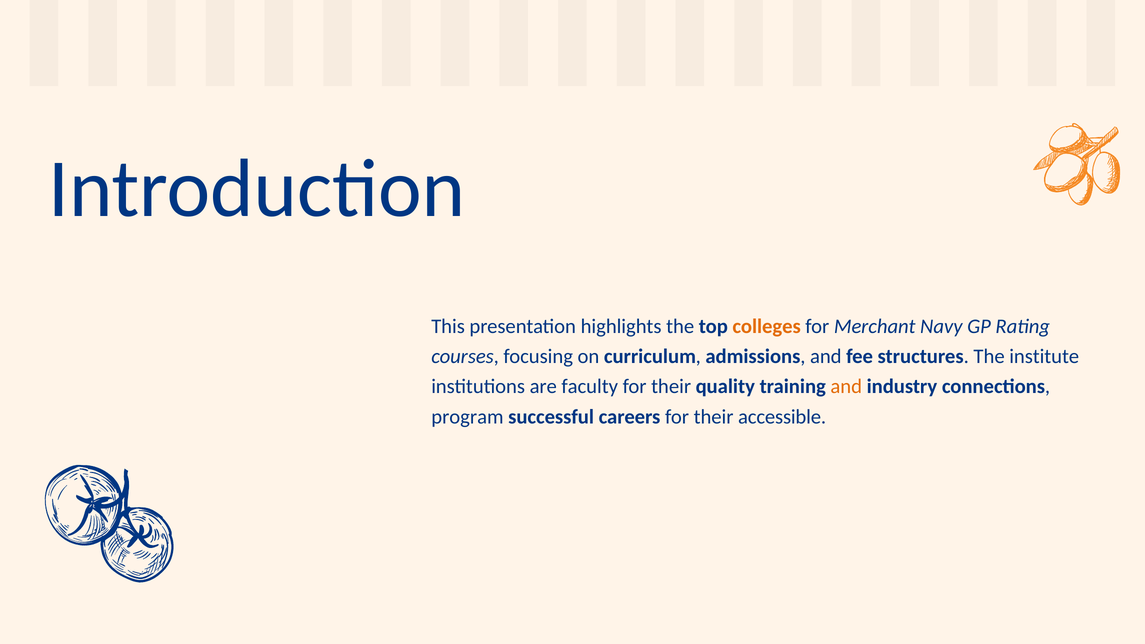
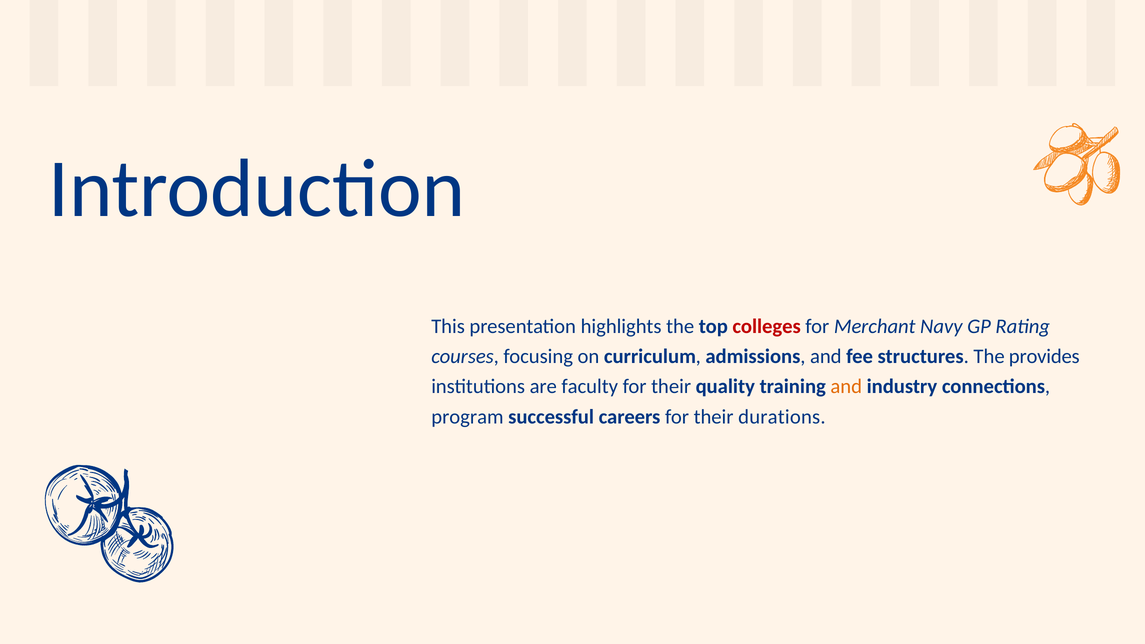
colleges colour: orange -> red (767, 326)
institute: institute -> provides (1044, 356)
accessible: accessible -> durations (782, 417)
